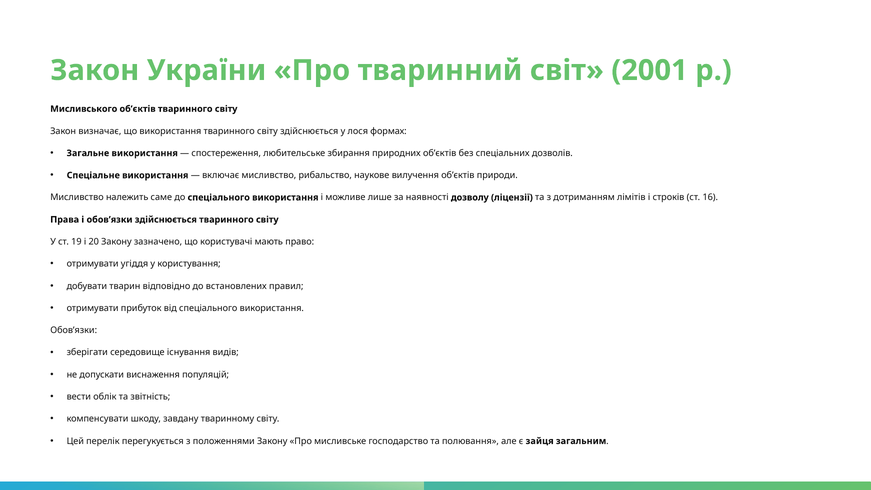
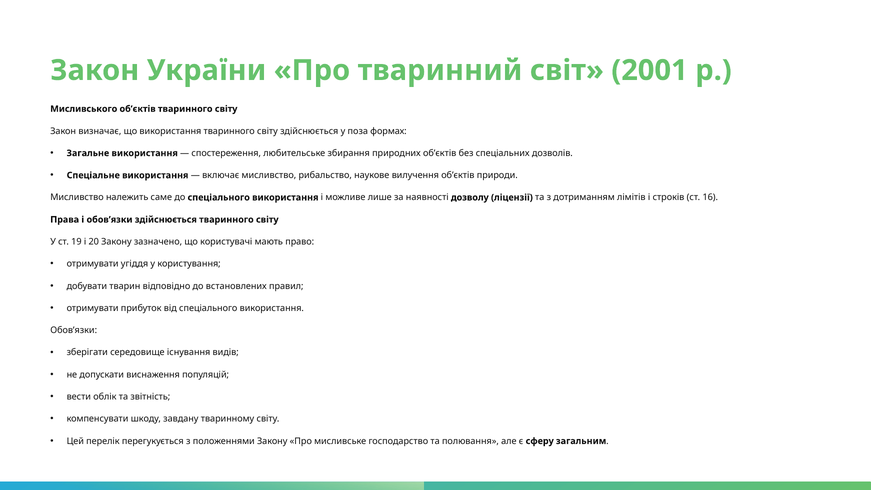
лося: лося -> поза (358, 131)
зайця: зайця -> сферу (540, 441)
